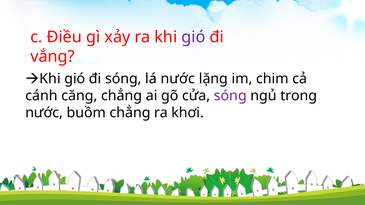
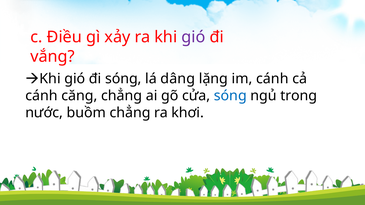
lá nước: nước -> dâng (178, 79)
im chim: chim -> cánh (272, 79)
sóng colour: purple -> blue (230, 96)
